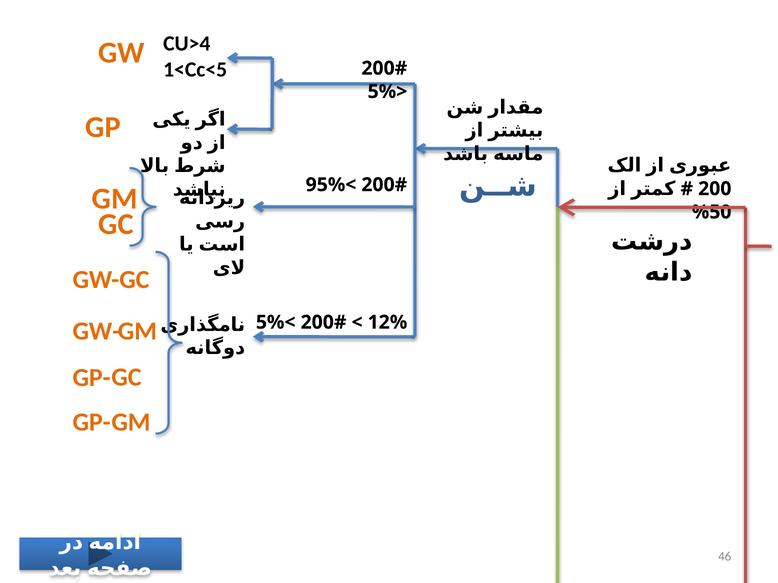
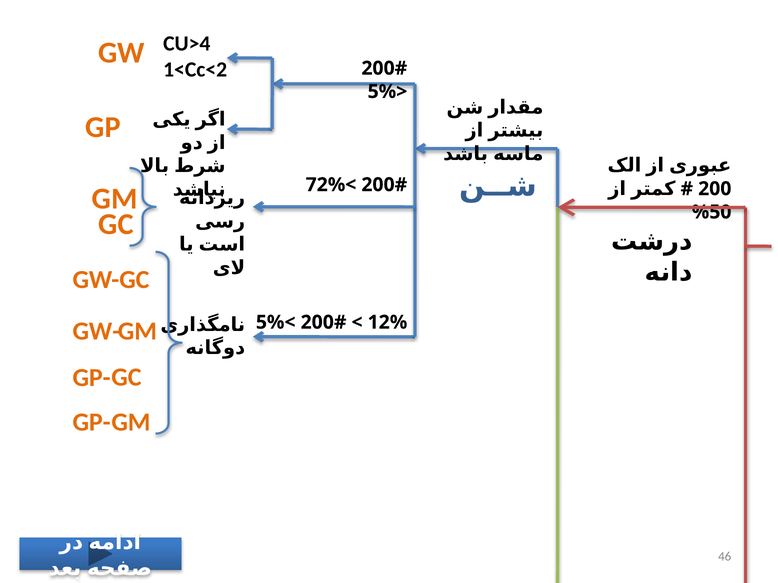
1<Cc<5: 1<Cc<5 -> 1<Cc<2 (195, 70)
95%: 95% -> 72% (325, 185)
